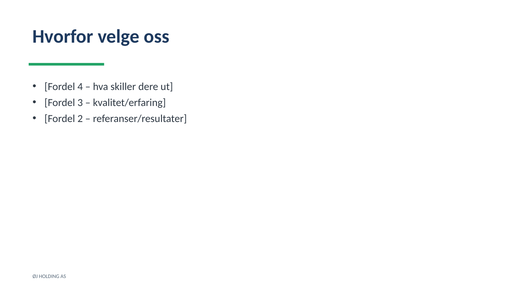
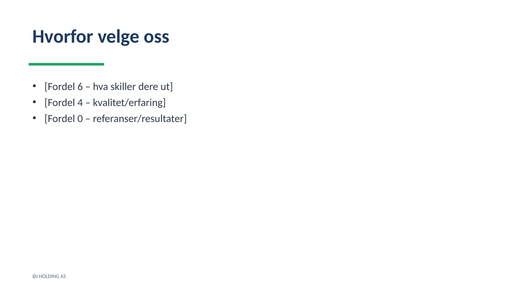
4: 4 -> 6 (80, 87)
3: 3 -> 4 (80, 103)
2: 2 -> 0 (80, 119)
